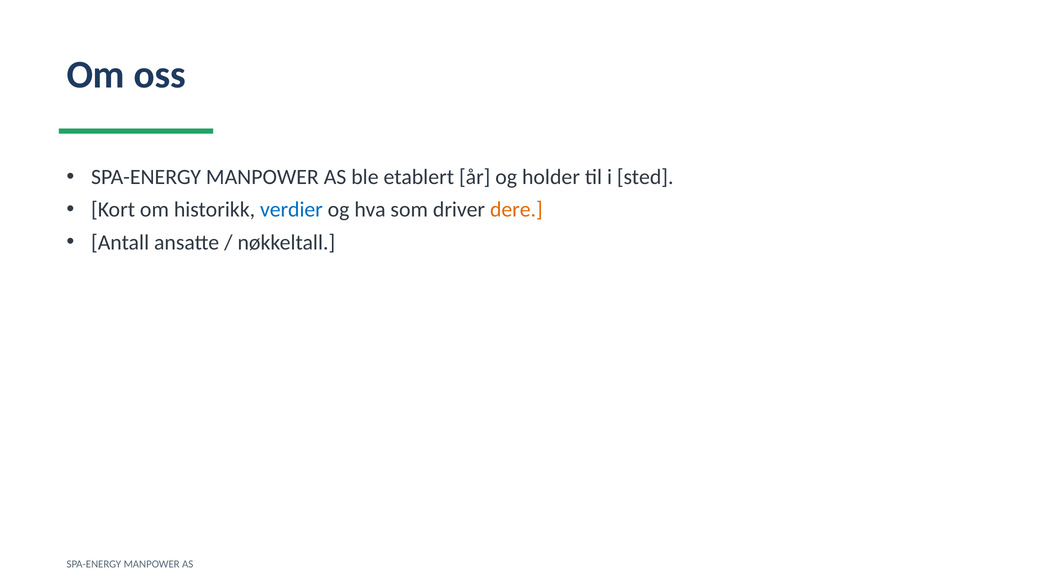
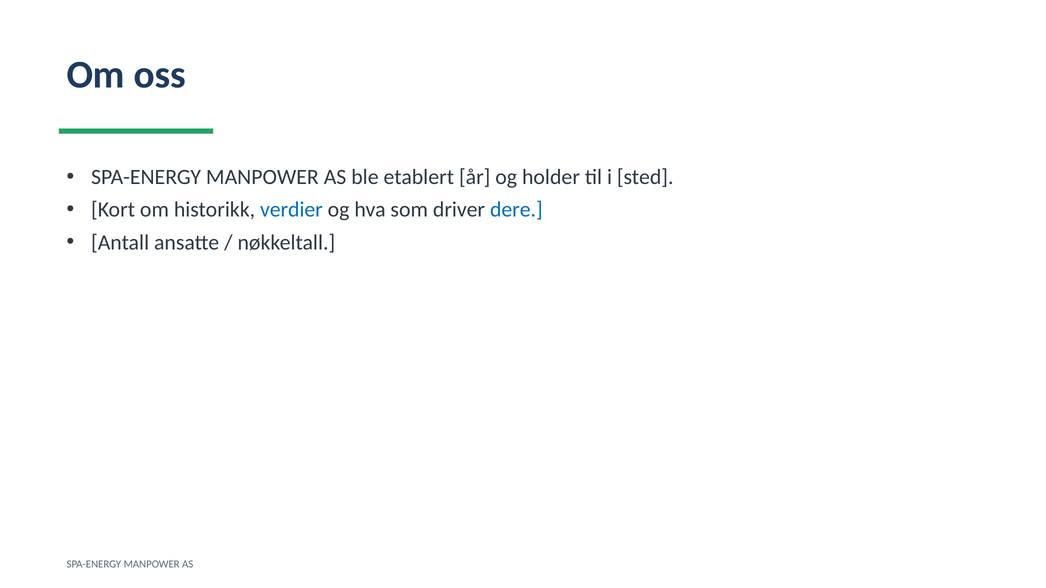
dere colour: orange -> blue (516, 210)
